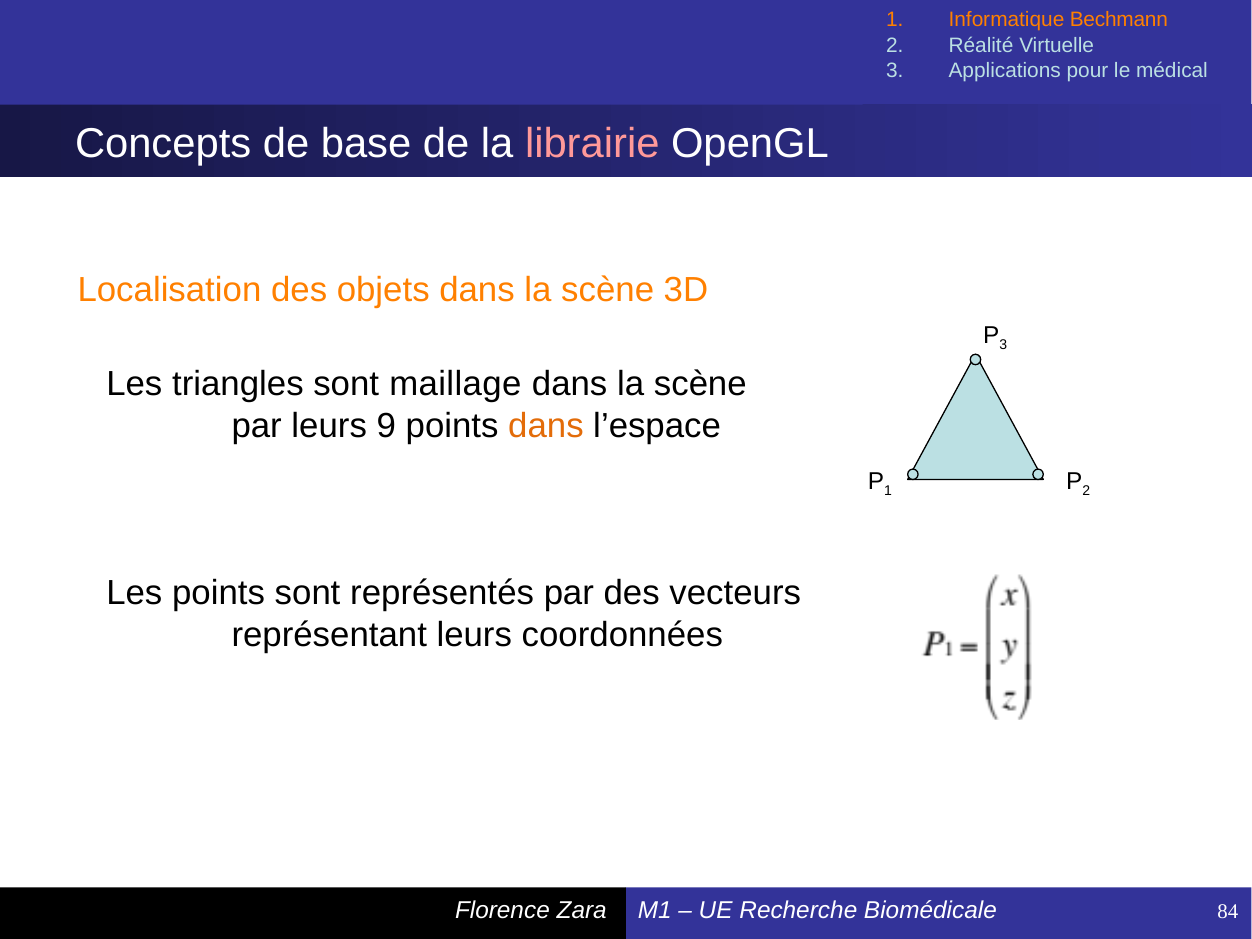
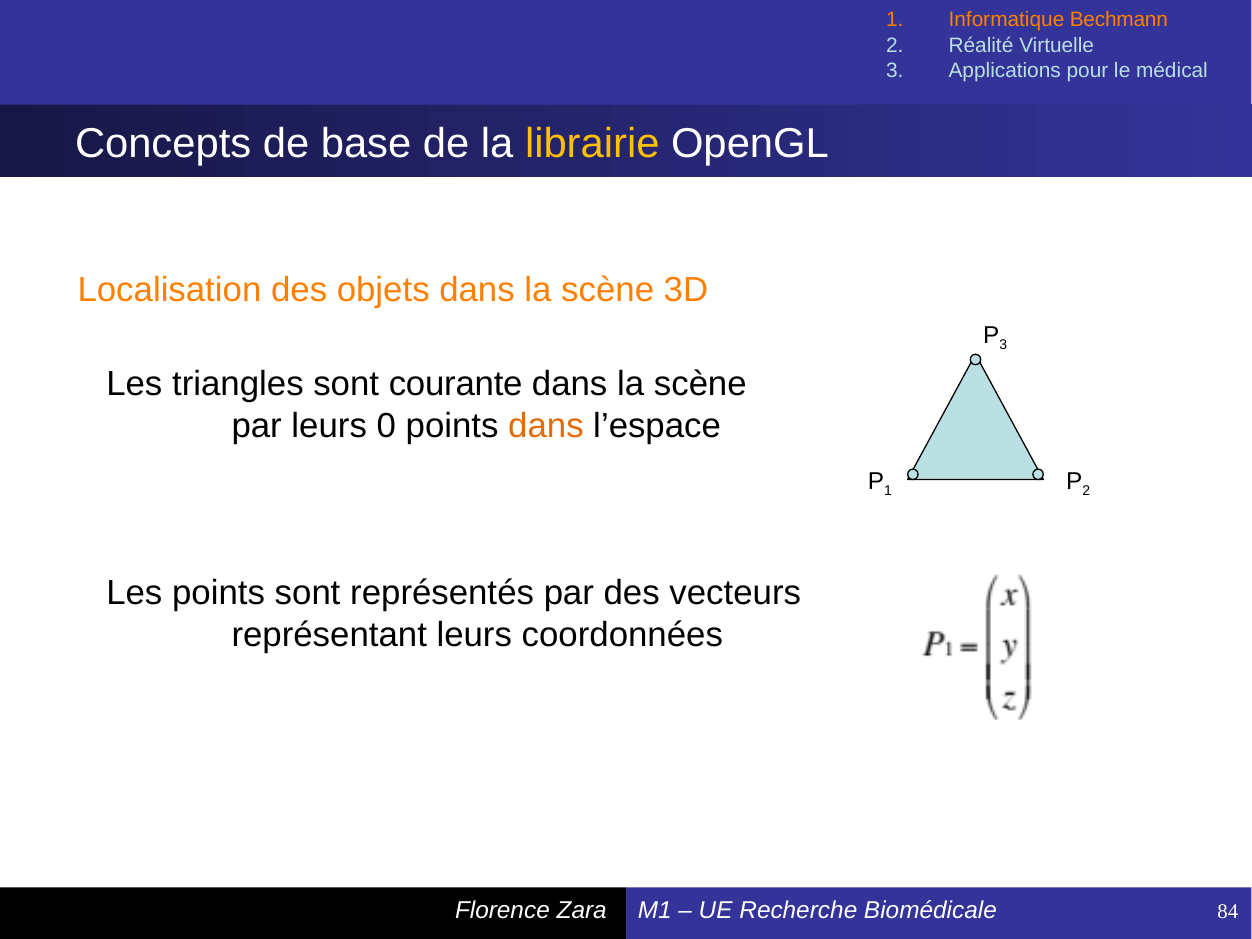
librairie colour: pink -> yellow (592, 144)
maillage: maillage -> courante (456, 384)
9: 9 -> 0 (386, 426)
